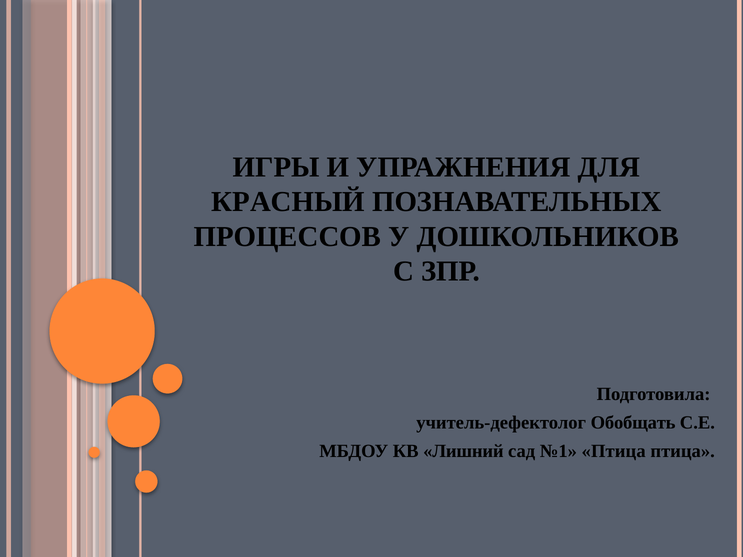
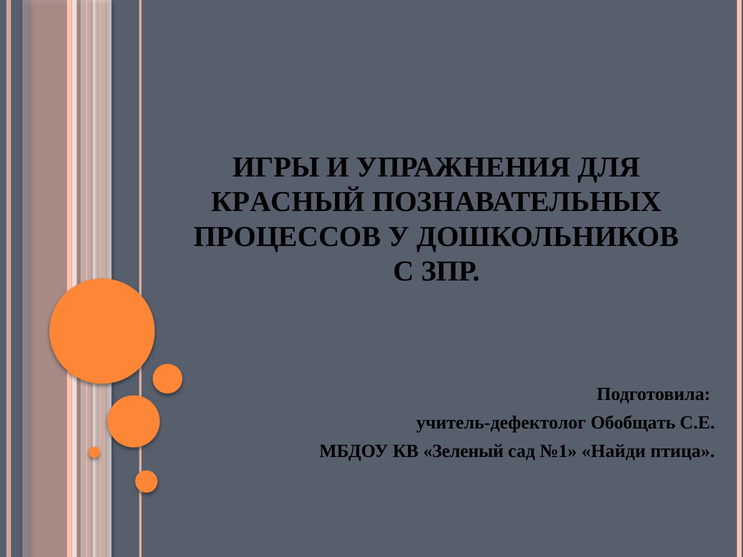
Лишний: Лишний -> Зеленый (463, 451)
№1 Птица: Птица -> Найди (614, 451)
